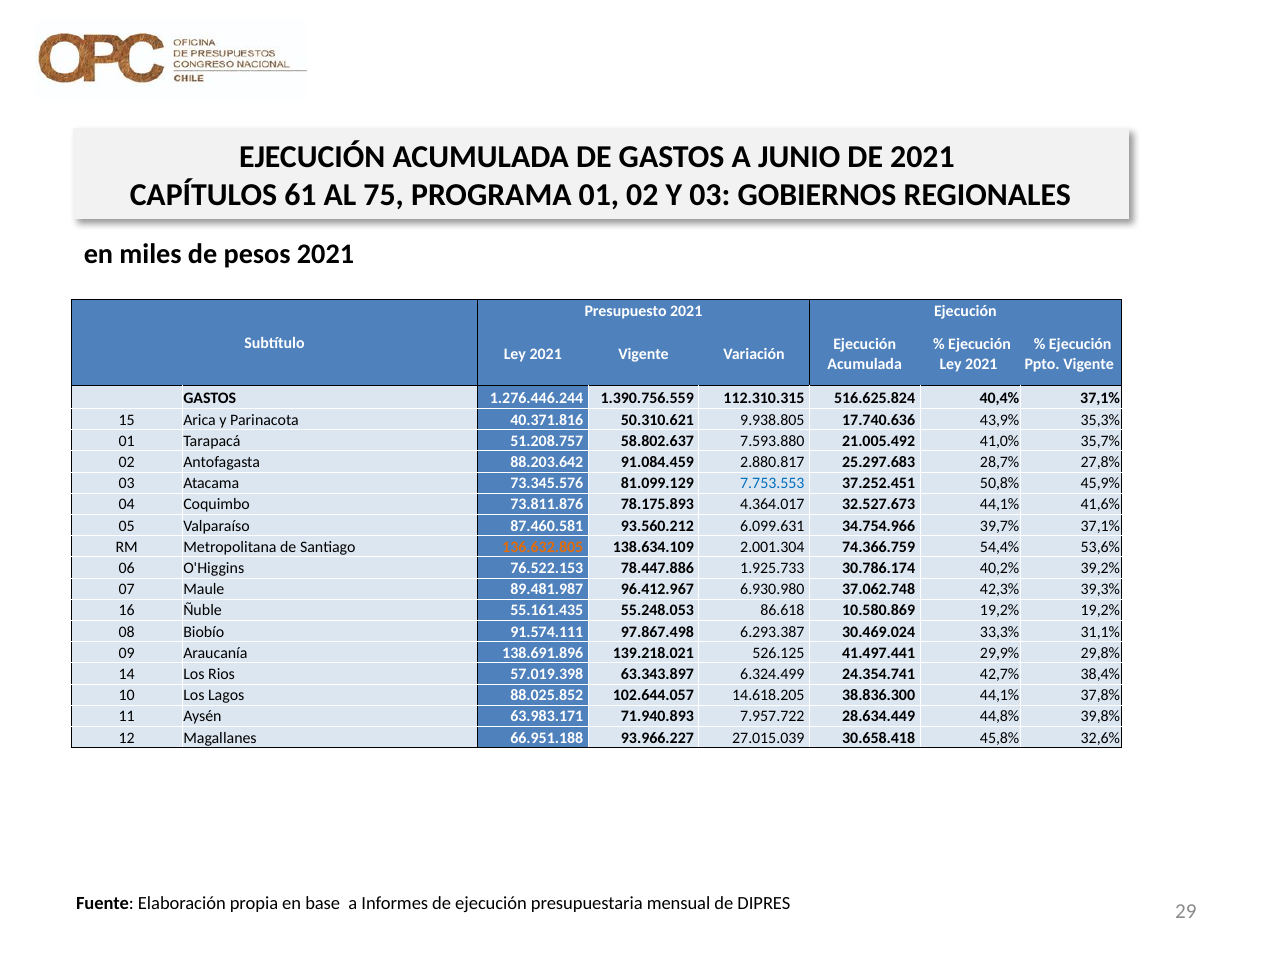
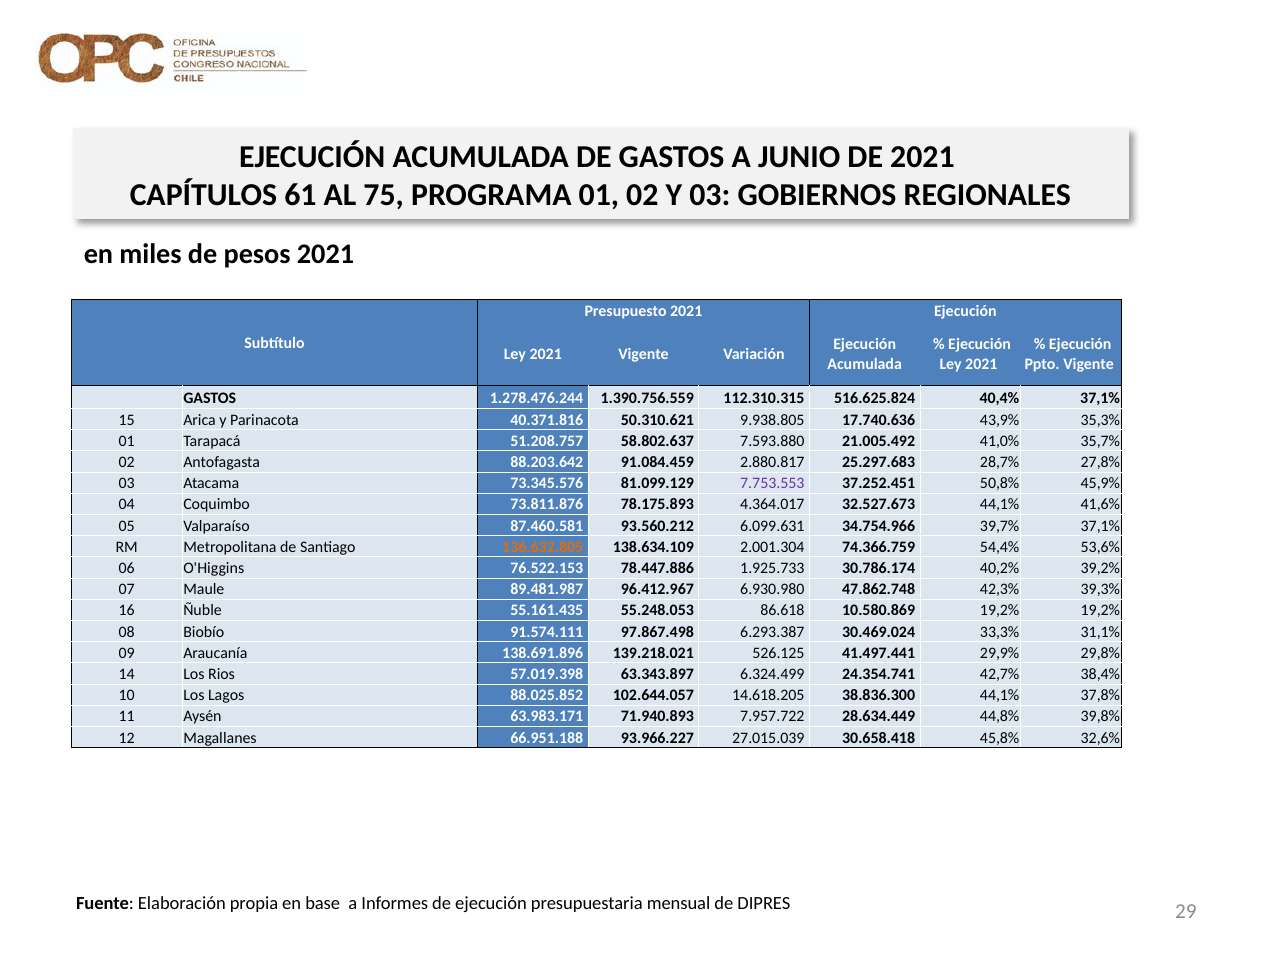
1.276.446.244: 1.276.446.244 -> 1.278.476.244 (537, 398)
7.753.553 colour: blue -> purple (772, 483)
37.062.748: 37.062.748 -> 47.862.748 (879, 589)
